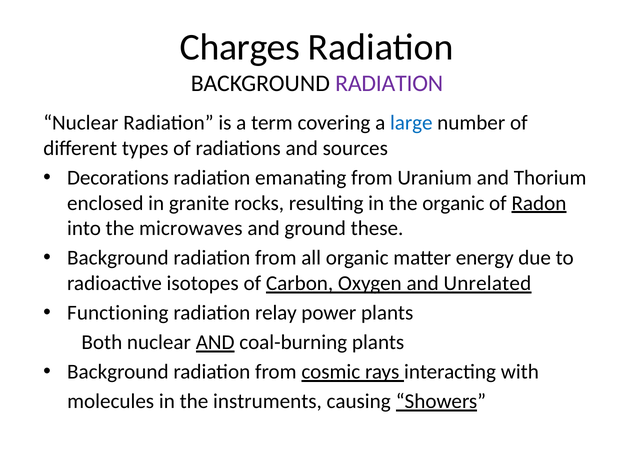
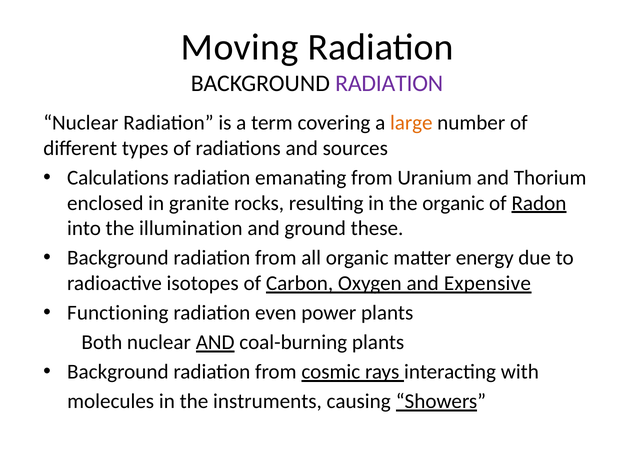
Charges: Charges -> Moving (240, 48)
large colour: blue -> orange (411, 123)
Decorations: Decorations -> Calculations (118, 178)
microwaves: microwaves -> illumination (191, 229)
Unrelated: Unrelated -> Expensive (487, 284)
relay: relay -> even (276, 313)
